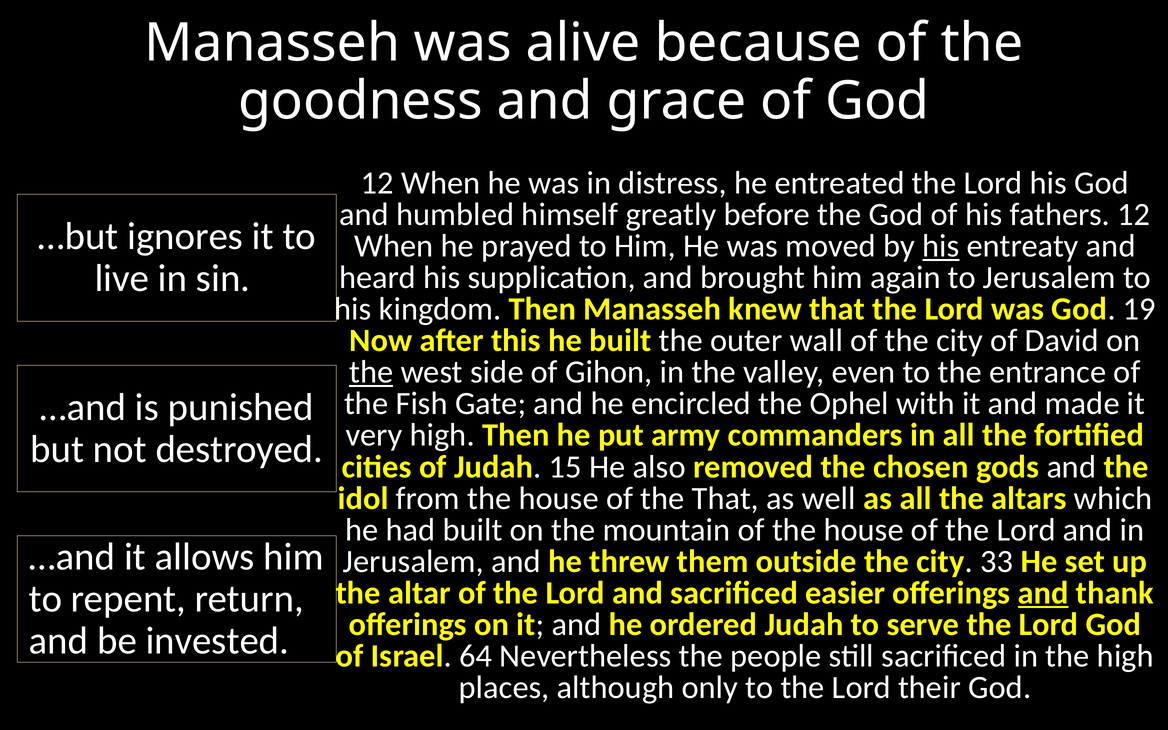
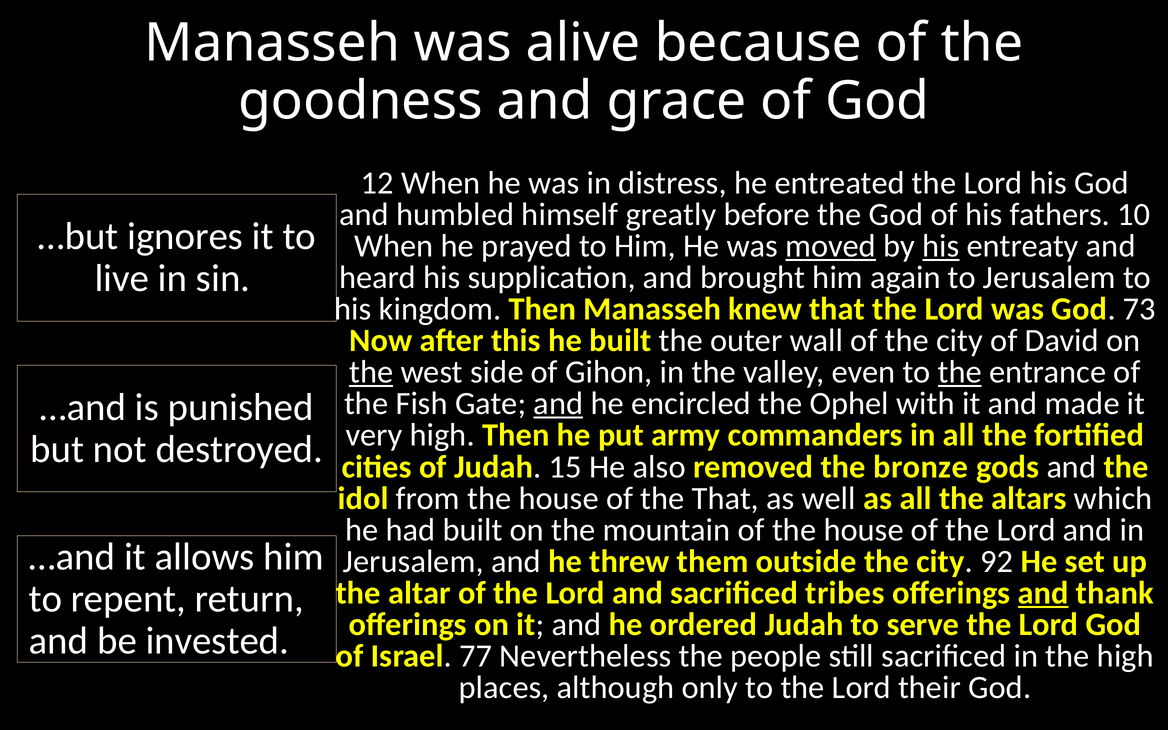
fathers 12: 12 -> 10 (1134, 214)
moved underline: none -> present (831, 246)
19: 19 -> 73 (1139, 309)
the underline: none -> present (960, 372)
and underline: none -> present (558, 404)
chosen: chosen -> bronze (921, 467)
33: 33 -> 92 (997, 561)
easier: easier -> tribes (845, 593)
64: 64 -> 77 (476, 656)
